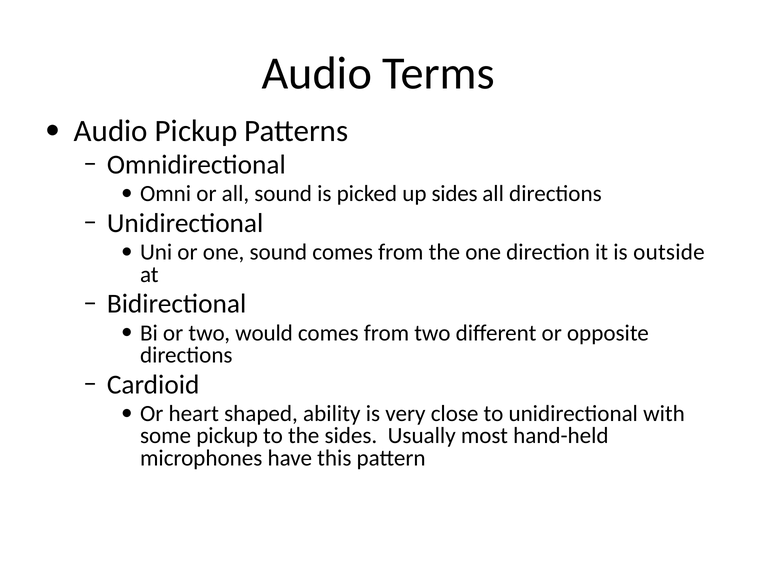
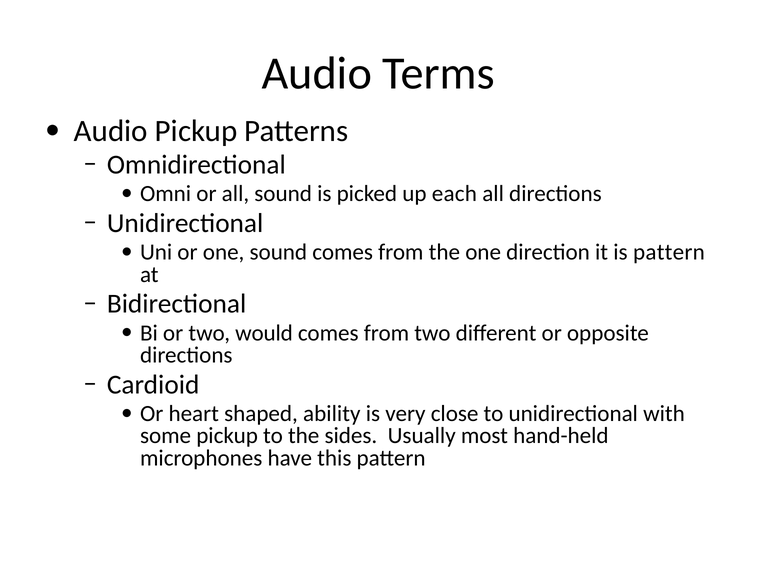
up sides: sides -> each (454, 194)
is outside: outside -> pattern (669, 252)
